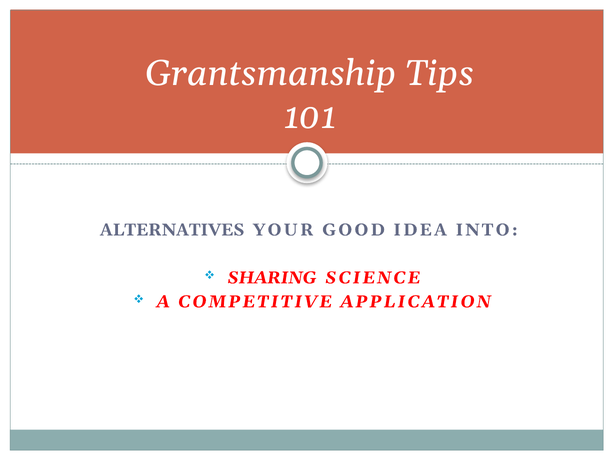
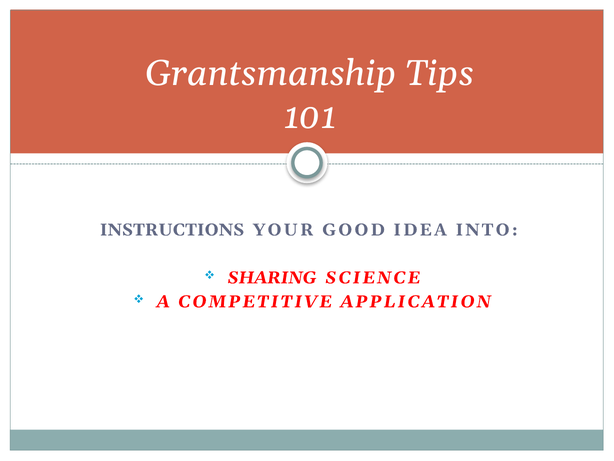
ALTERNATIVES: ALTERNATIVES -> INSTRUCTIONS (172, 230)
